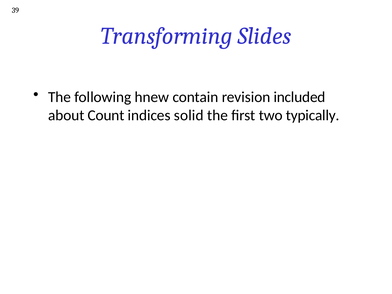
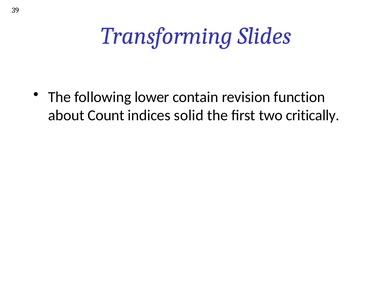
hnew: hnew -> lower (152, 97)
included: included -> function (299, 97)
typically: typically -> critically (313, 115)
